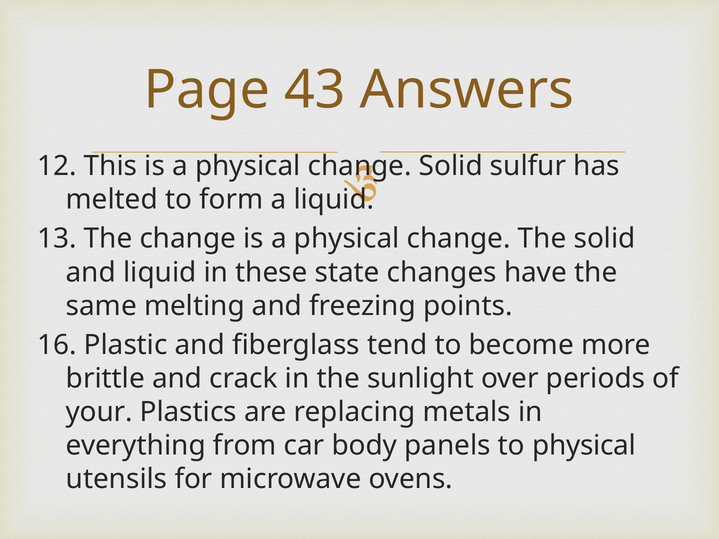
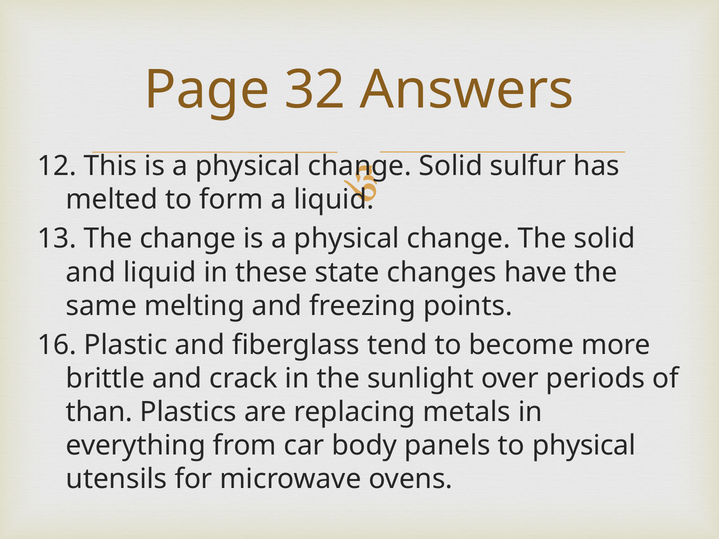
43: 43 -> 32 (315, 90)
your: your -> than (99, 412)
